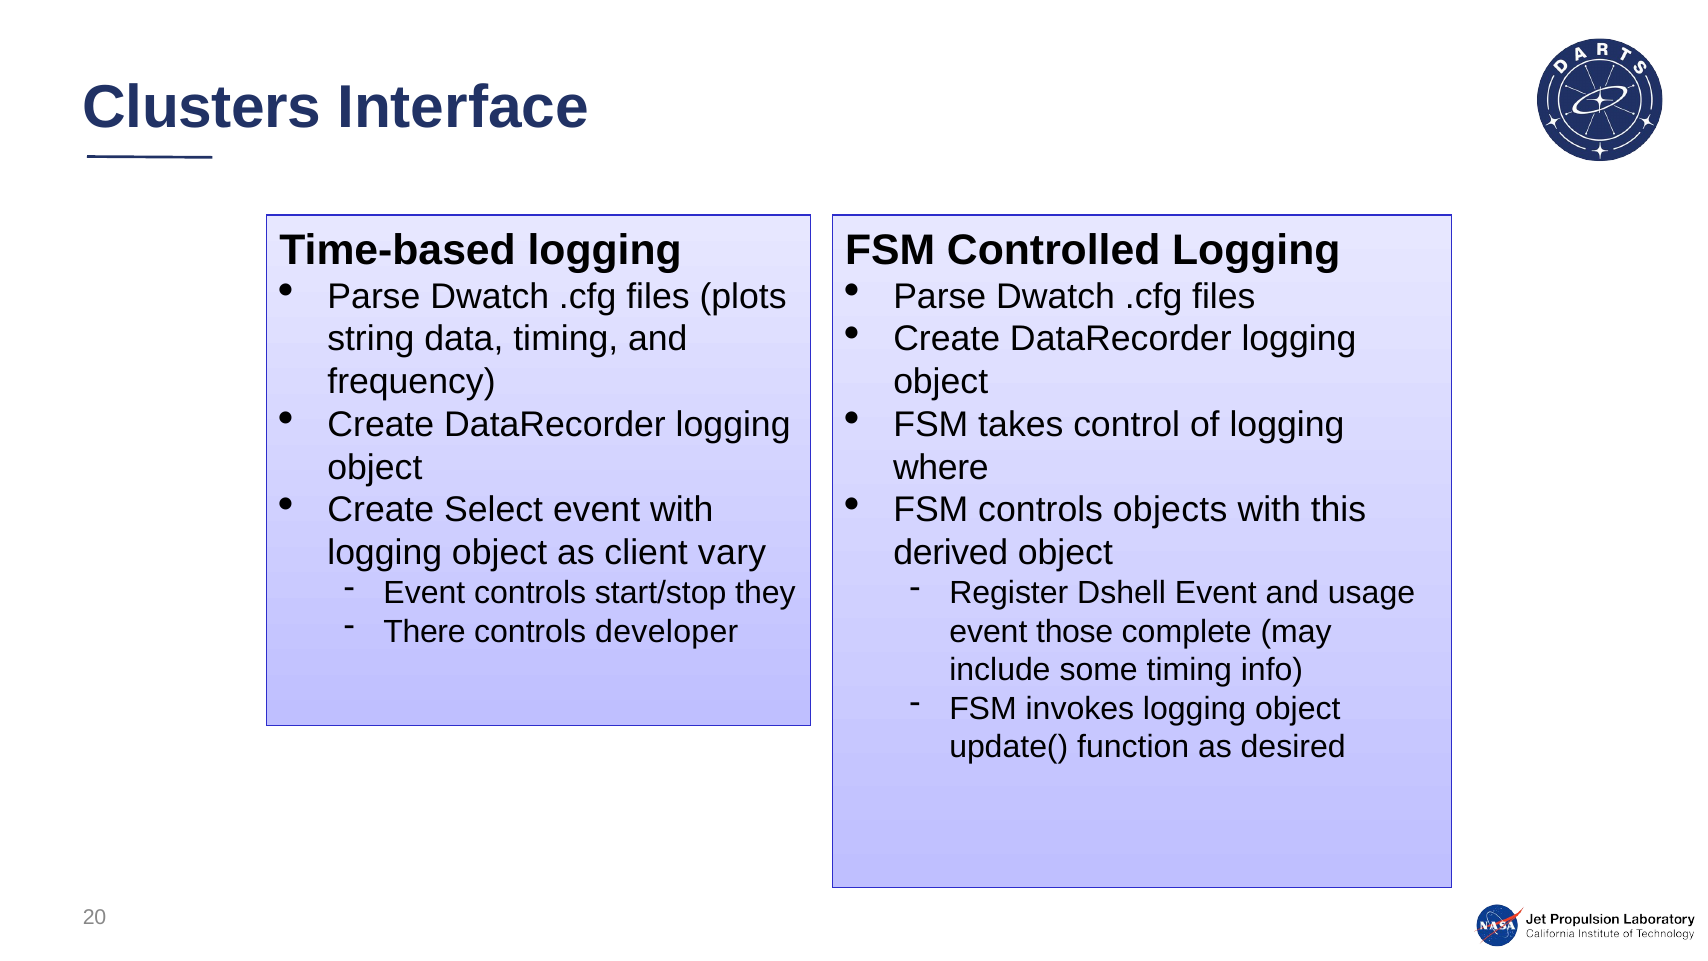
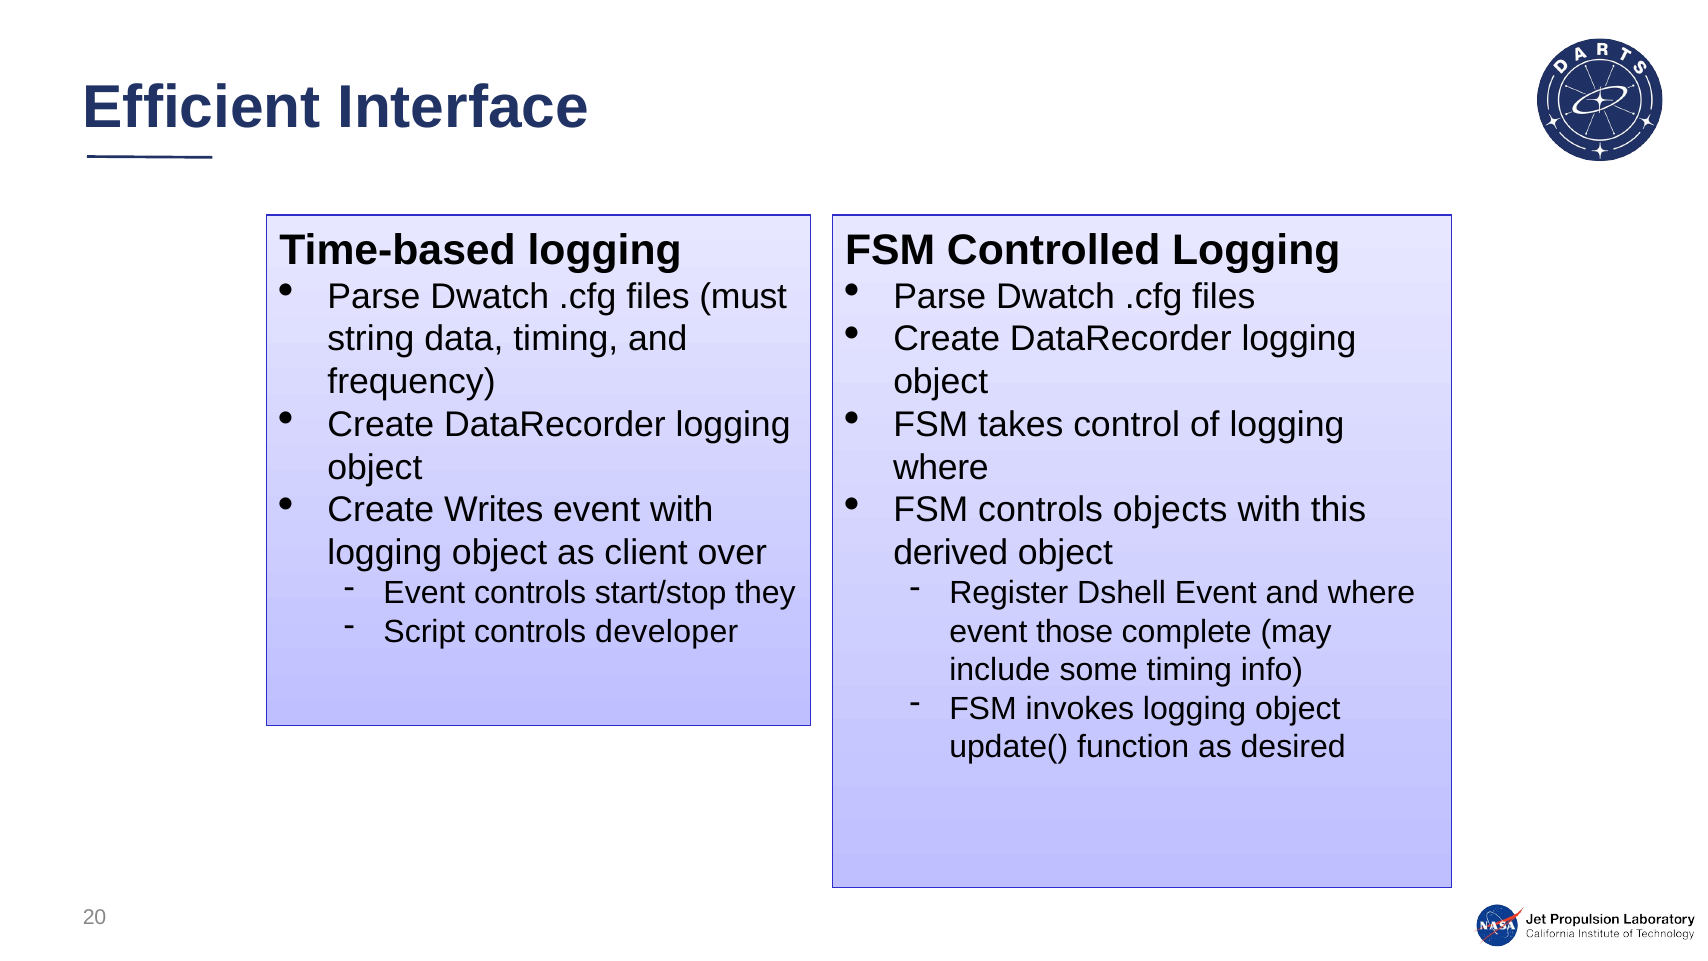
Clusters: Clusters -> Efficient (202, 107)
plots: plots -> must (743, 296)
Select: Select -> Writes (494, 510)
vary: vary -> over (732, 553)
and usage: usage -> where (1372, 593)
There: There -> Script (424, 631)
